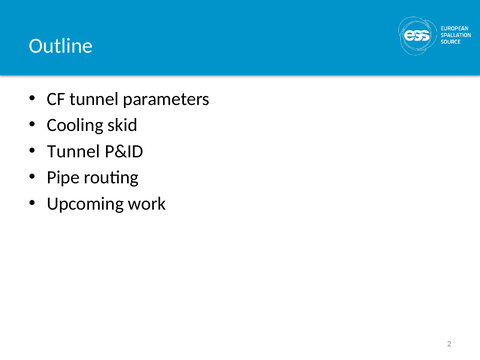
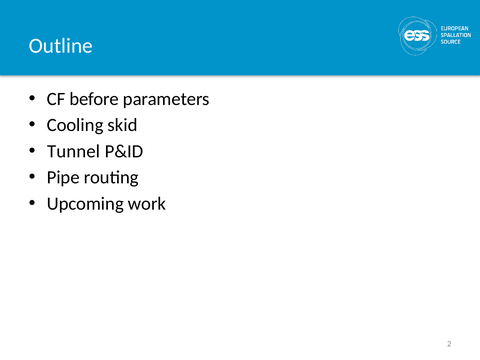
CF tunnel: tunnel -> before (94, 99)
